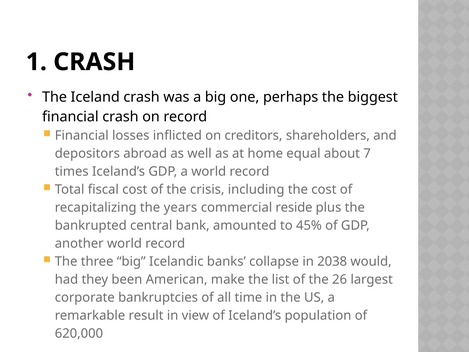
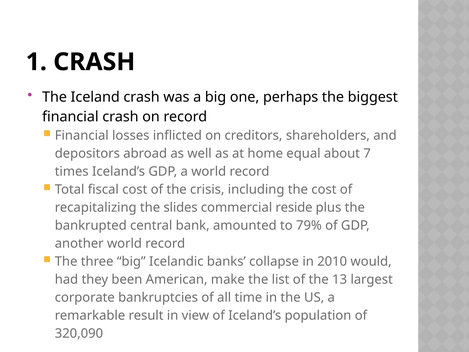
years: years -> slides (181, 207)
45%: 45% -> 79% (309, 225)
2038: 2038 -> 2010 (332, 261)
26: 26 -> 13 (340, 279)
620,000: 620,000 -> 320,090 (79, 333)
